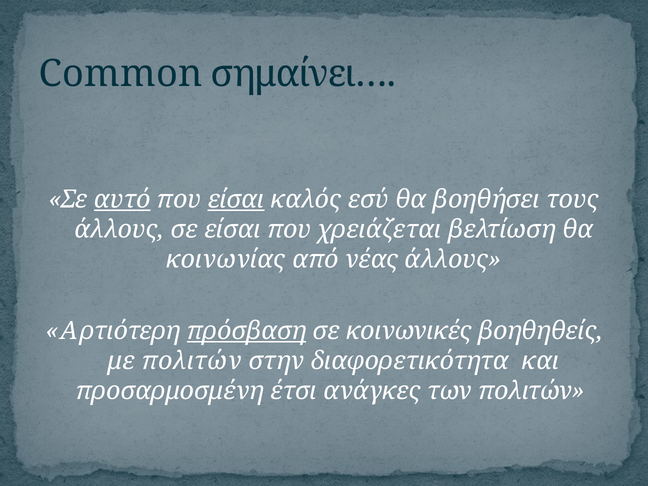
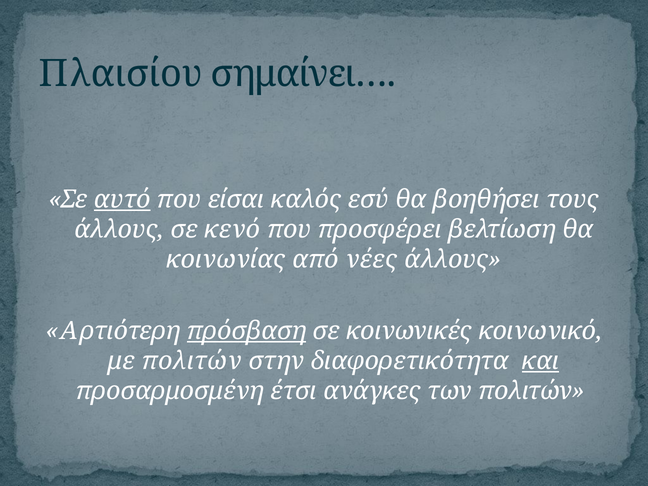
Common: Common -> Πλαισίου (121, 74)
είσαι underline: present -> none (236, 199)
σε είσαι: είσαι -> κενό (232, 229)
χρειάζεται: χρειάζεται -> προσφέρει (380, 229)
νέας: νέας -> νέες (371, 260)
βοηθηθείς: βοηθηθείς -> κοινωνικό (540, 331)
και underline: none -> present (541, 361)
